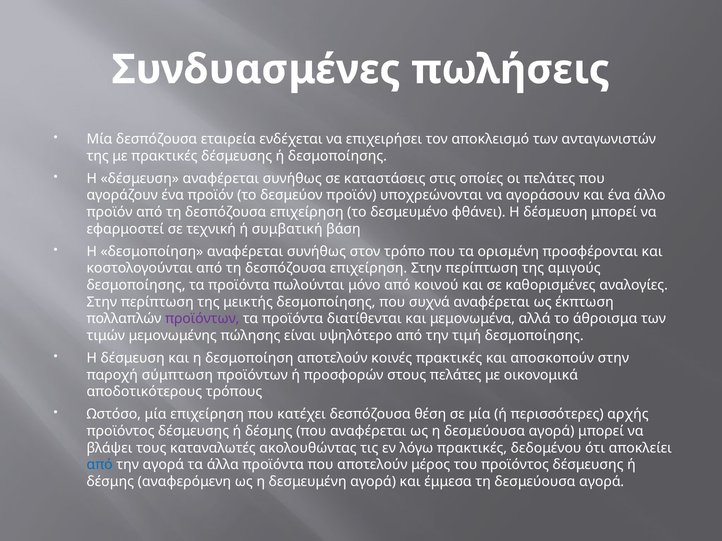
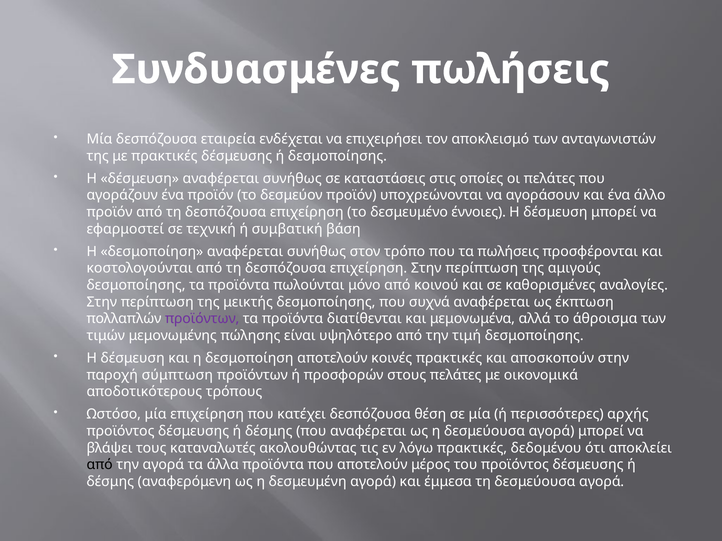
φθάνει: φθάνει -> έννοιες (479, 212)
τα ορισμένη: ορισμένη -> πωλήσεις (508, 252)
από colour: blue -> black (100, 465)
